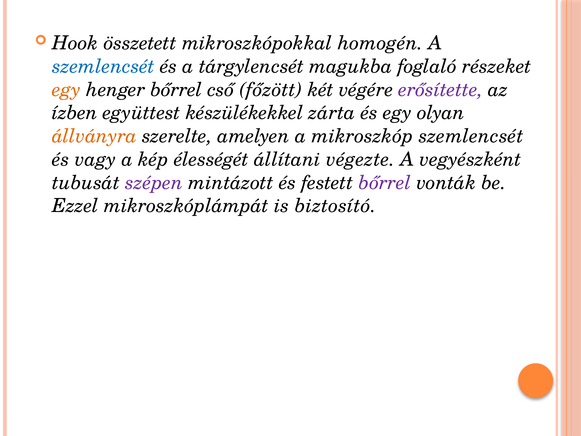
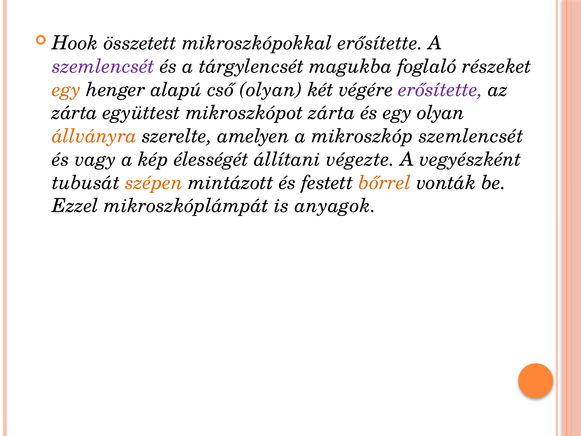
mikroszkópokkal homogén: homogén -> erősítette (380, 43)
szemlencsét colour: blue -> purple (103, 66)
henger bőrrel: bőrrel -> alapú (176, 90)
cső főzött: főzött -> olyan (271, 90)
ízben: ízben -> zárta (75, 113)
készülékekkel: készülékekkel -> mikroszkópot (245, 113)
szépen colour: purple -> orange (154, 183)
bőrrel colour: purple -> orange (385, 183)
biztosító: biztosító -> anyagok (335, 206)
